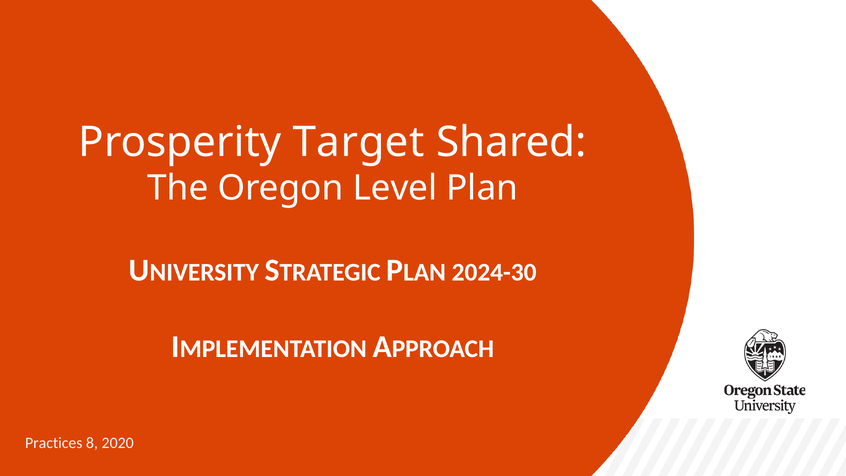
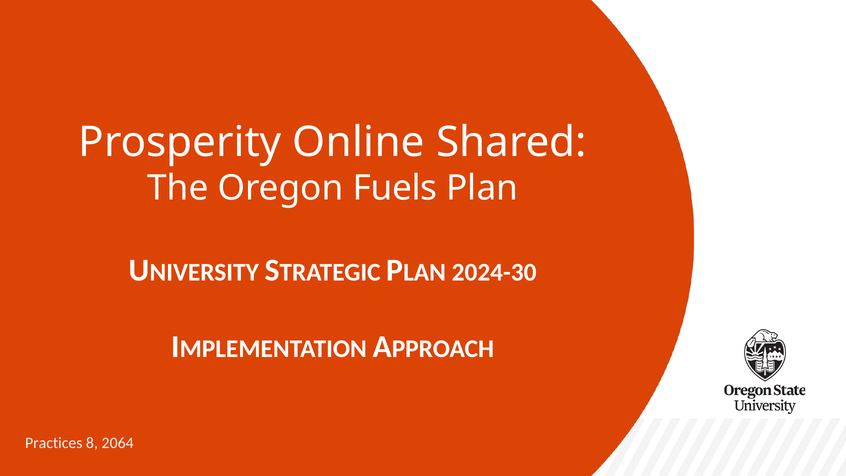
Target: Target -> Online (359, 142)
Level: Level -> Fuels (395, 188)
2020: 2020 -> 2064 (118, 443)
